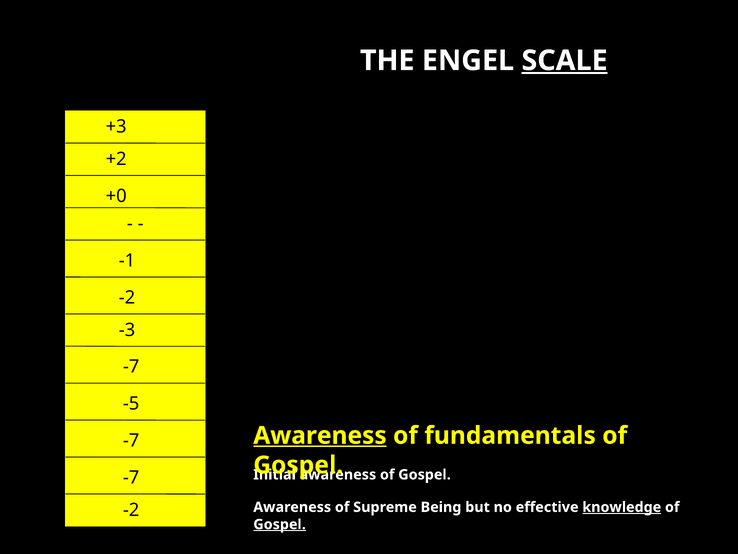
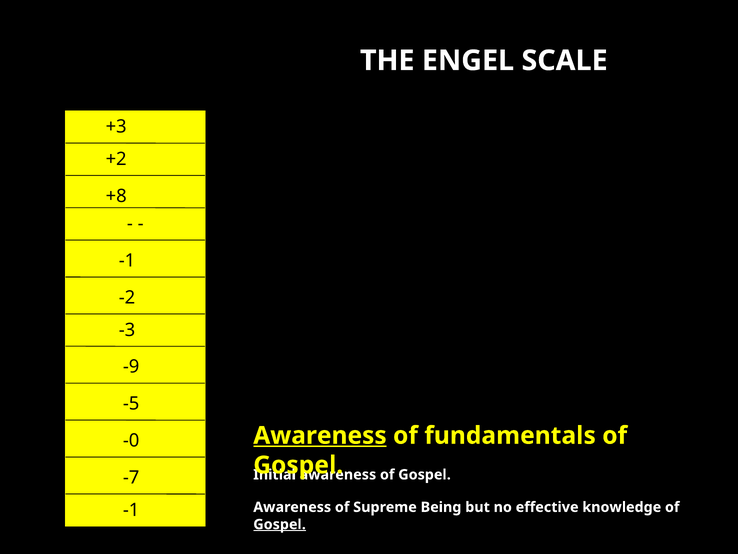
SCALE underline: present -> none (565, 61)
+0: +0 -> +8 (116, 196)
-7: -7 -> -9 (131, 367)
-7: -7 -> -0 (131, 440)
-2: -2 -> -1 (131, 509)
knowledge underline: present -> none (622, 507)
